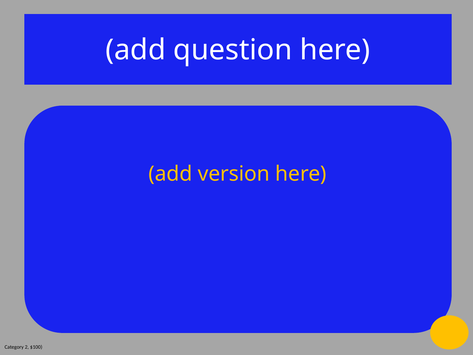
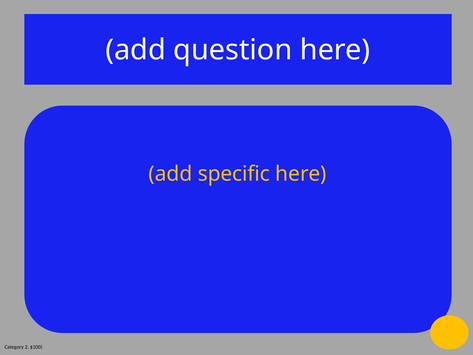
version: version -> specific (234, 174)
